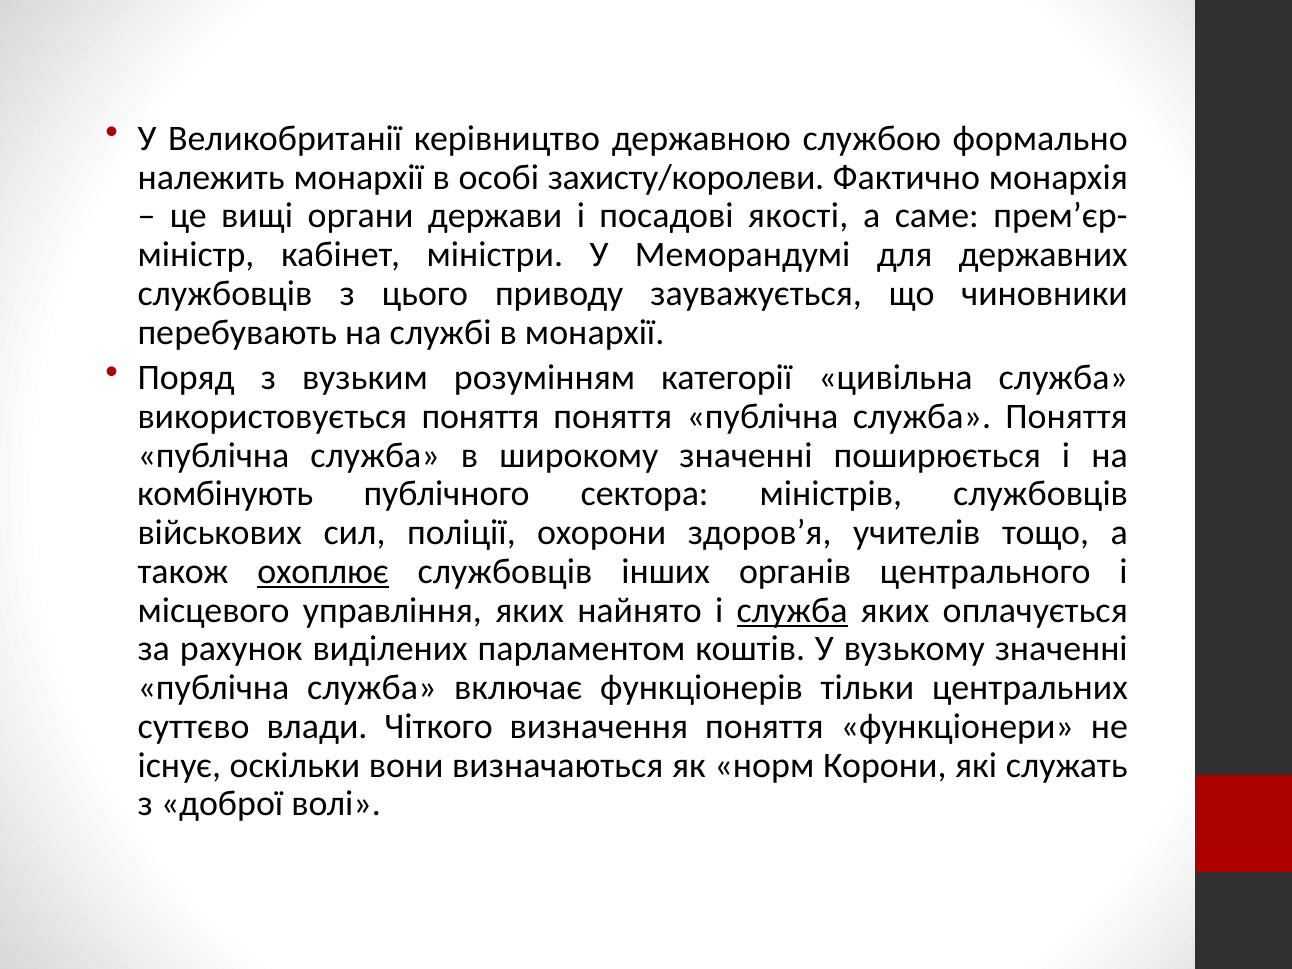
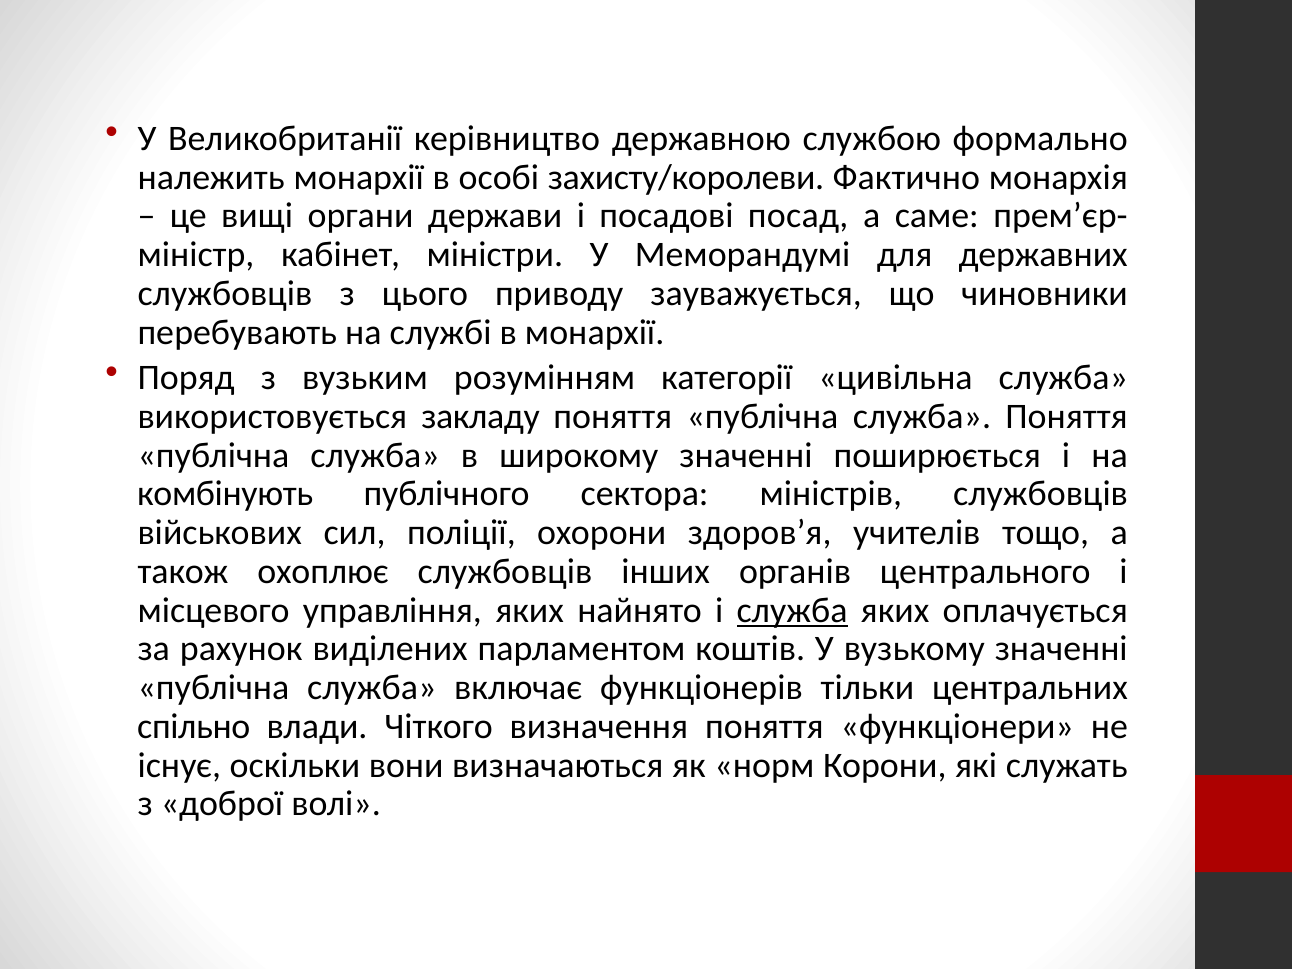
якості: якості -> посад (798, 216)
використовується поняття: поняття -> закладу (481, 416)
охоплює underline: present -> none (323, 571)
суттєво: суттєво -> спільно (194, 727)
